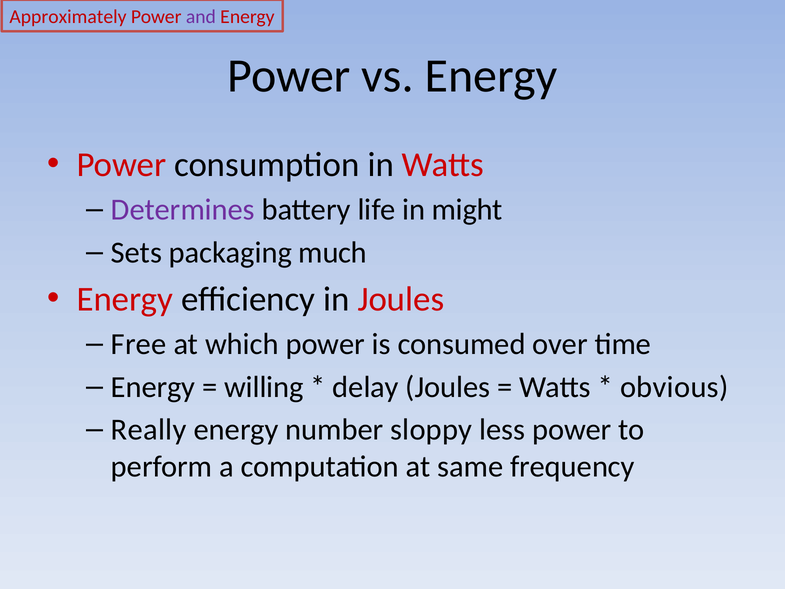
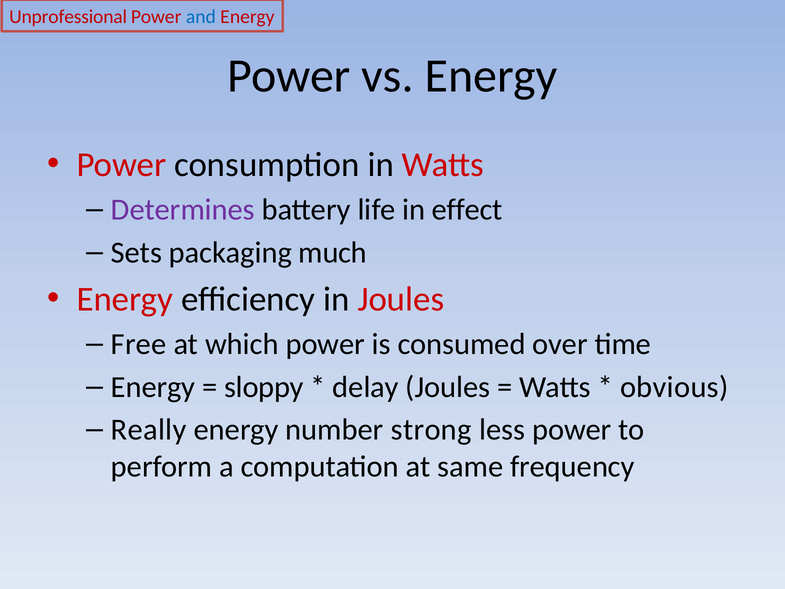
Approximately: Approximately -> Unprofessional (68, 17)
and colour: purple -> blue (201, 17)
might: might -> effect (467, 210)
willing: willing -> sloppy (264, 387)
sloppy: sloppy -> strong (431, 430)
